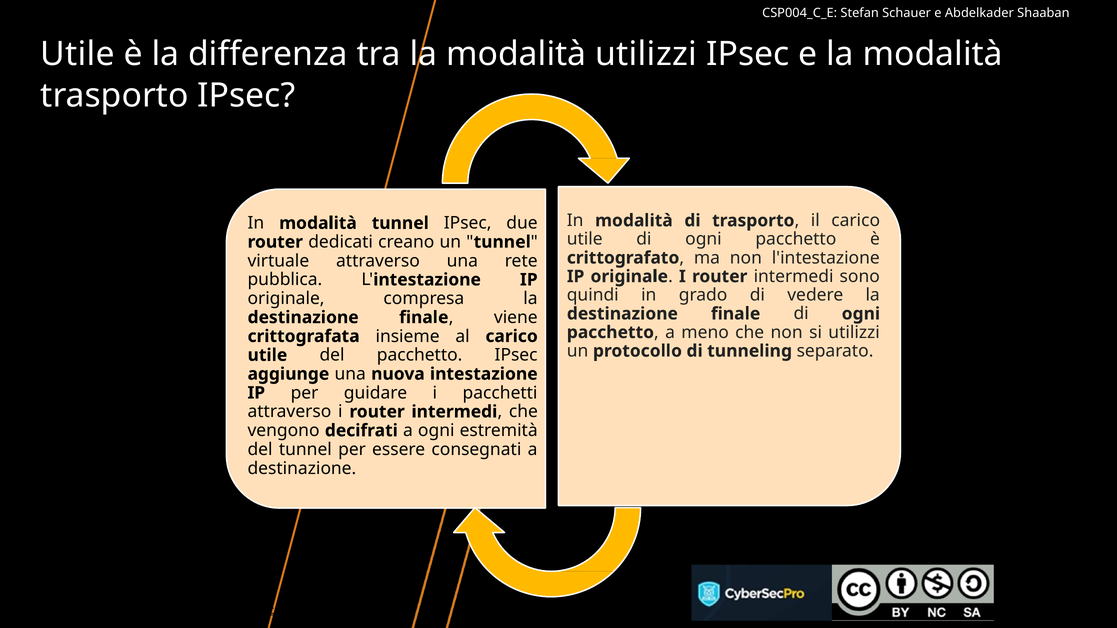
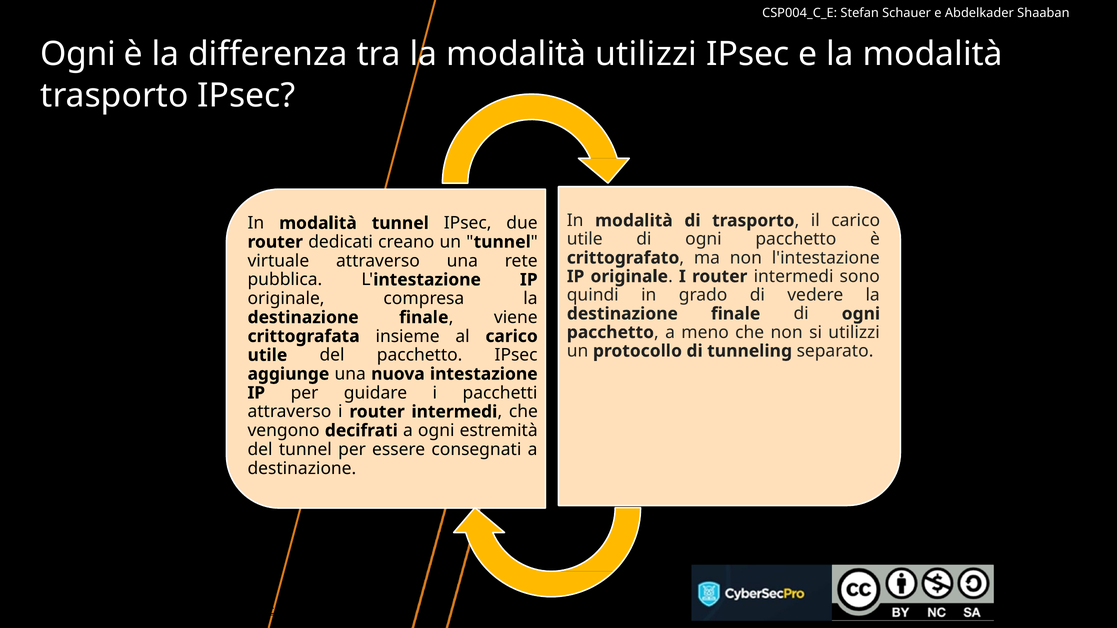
Utile: Utile -> Ogni (78, 54)
